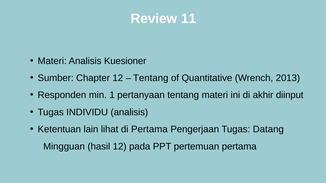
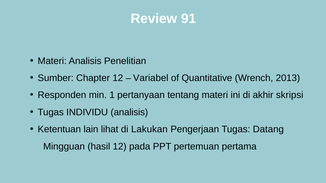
11: 11 -> 91 (189, 19)
Kuesioner: Kuesioner -> Penelitian (125, 61)
Tentang: Tentang -> Variabel (151, 78)
diinput: diinput -> skripsi (290, 95)
di Pertama: Pertama -> Lakukan (149, 130)
